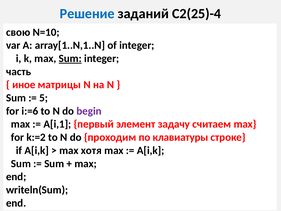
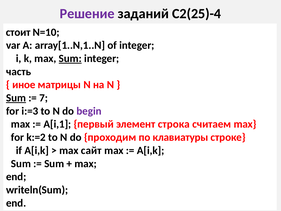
Решение colour: blue -> purple (87, 14)
свою: свою -> стоит (18, 32)
Sum underline: none -> present (16, 98)
5: 5 -> 7 (44, 98)
i:=6: i:=6 -> i:=3 (30, 111)
задачу: задачу -> строка (174, 124)
хотя: хотя -> сайт (91, 150)
